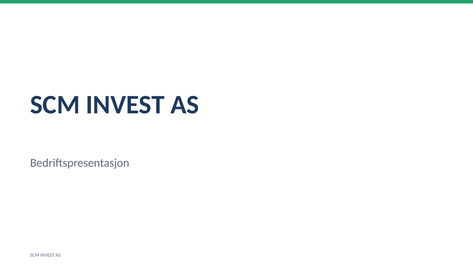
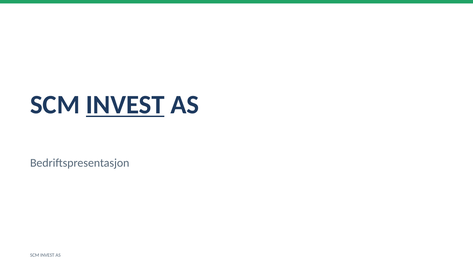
INVEST underline: none -> present (125, 105)
